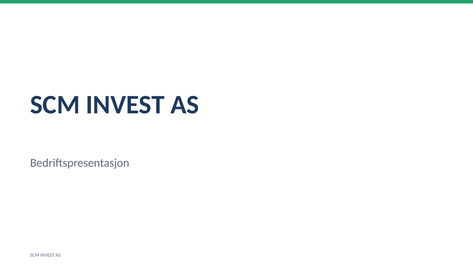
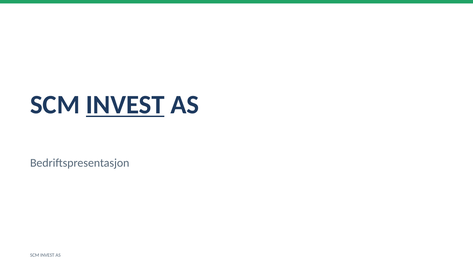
INVEST underline: none -> present (125, 105)
